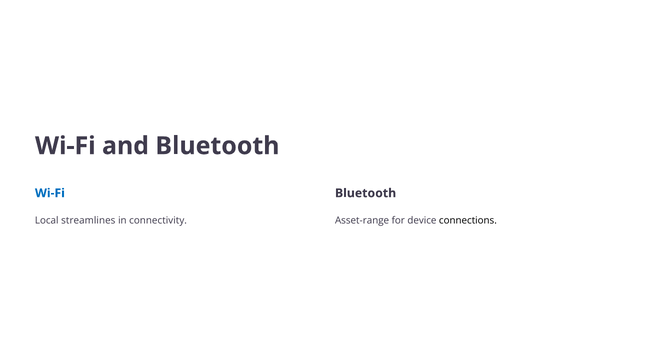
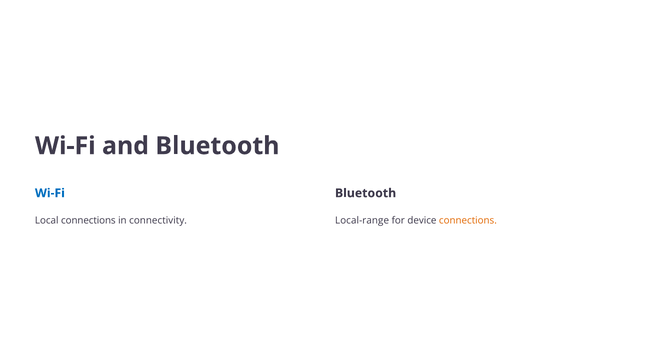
Local streamlines: streamlines -> connections (88, 221)
Asset-range: Asset-range -> Local-range (362, 221)
connections colour: black -> orange (468, 221)
